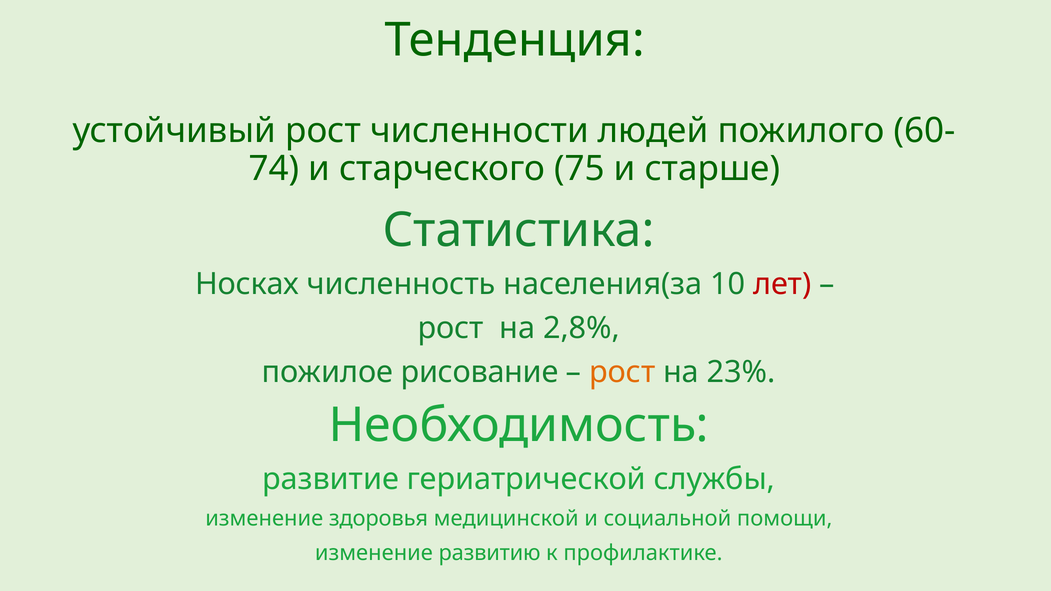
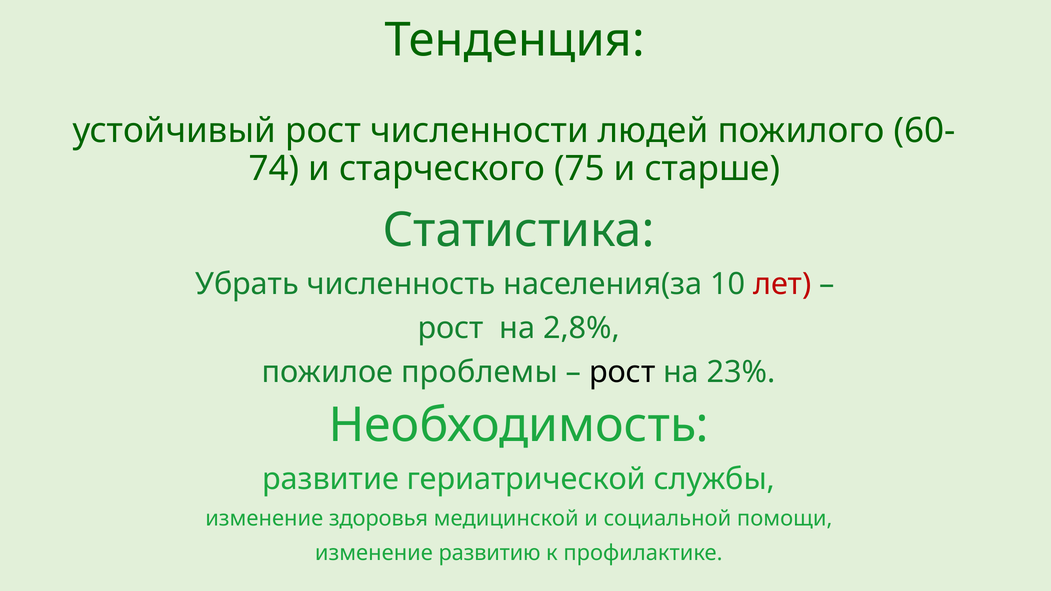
Носках: Носках -> Убрать (247, 284)
рисование: рисование -> проблемы (479, 372)
рост colour: orange -> black (622, 372)
